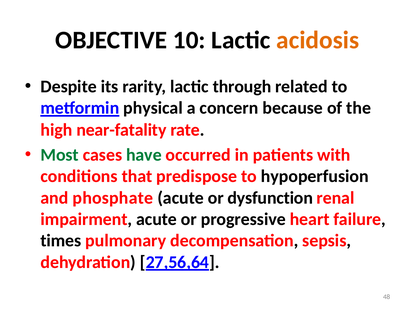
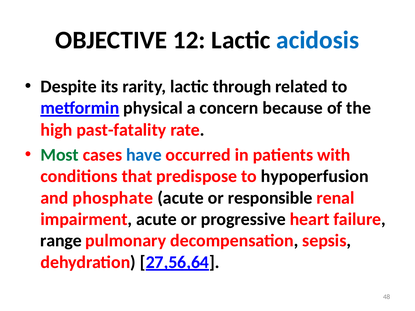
10: 10 -> 12 (189, 40)
acidosis colour: orange -> blue (318, 40)
near-fatality: near-fatality -> past-fatality (121, 130)
have colour: green -> blue (144, 155)
dysfunction: dysfunction -> responsible (270, 198)
times: times -> range (61, 241)
